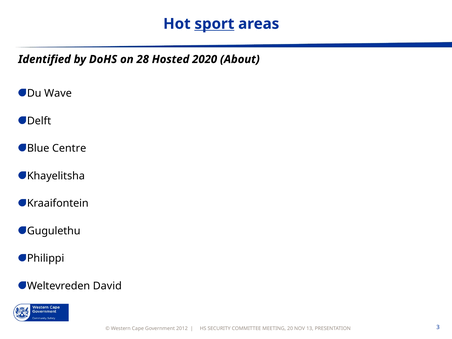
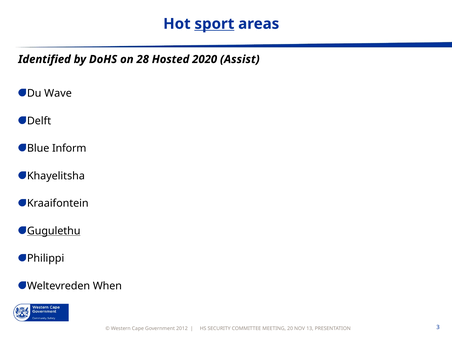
About: About -> Assist (240, 59)
Centre: Centre -> Inform (69, 148)
Gugulethu underline: none -> present (54, 231)
David: David -> When (107, 286)
